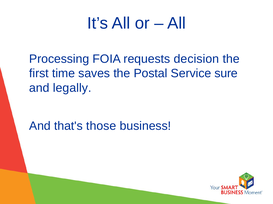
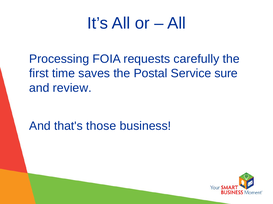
decision: decision -> carefully (196, 59)
legally: legally -> review (72, 88)
